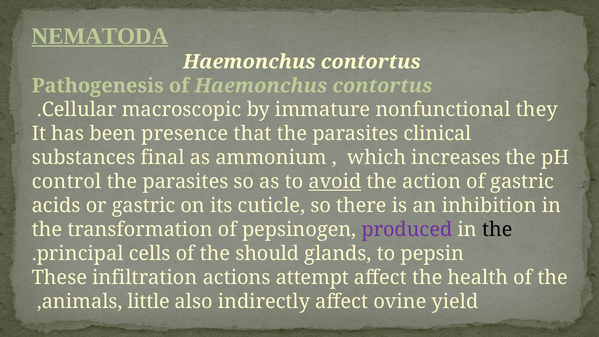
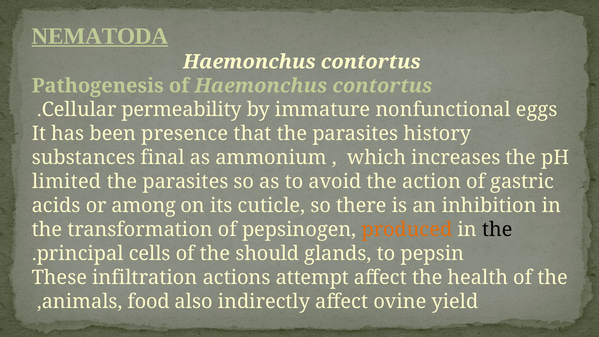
macroscopic: macroscopic -> permeability (182, 110)
they: they -> eggs (537, 110)
clinical: clinical -> history (437, 134)
control: control -> limited (67, 182)
avoid underline: present -> none (335, 182)
or gastric: gastric -> among (144, 206)
produced colour: purple -> orange (407, 230)
little: little -> food (149, 301)
